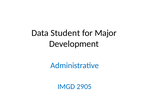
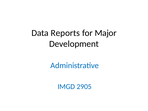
Student: Student -> Reports (65, 33)
